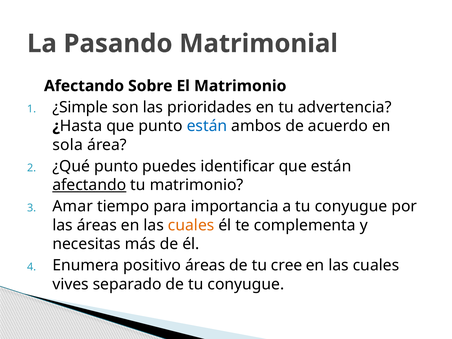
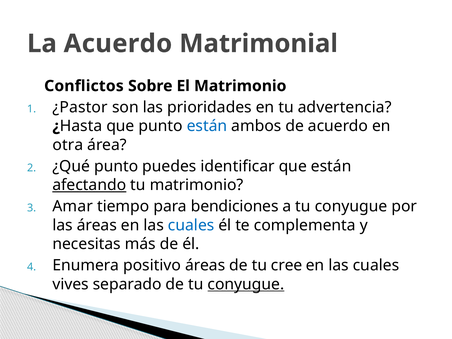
La Pasando: Pasando -> Acuerdo (118, 44)
Afectando: Afectando -> Conflictos (84, 86)
¿Simple: ¿Simple -> ¿Pastor (80, 107)
sola: sola -> otra (68, 145)
importancia: importancia -> bendiciones (235, 206)
cuales colour: orange -> blue (191, 225)
conyugue underline: none -> present (246, 284)
